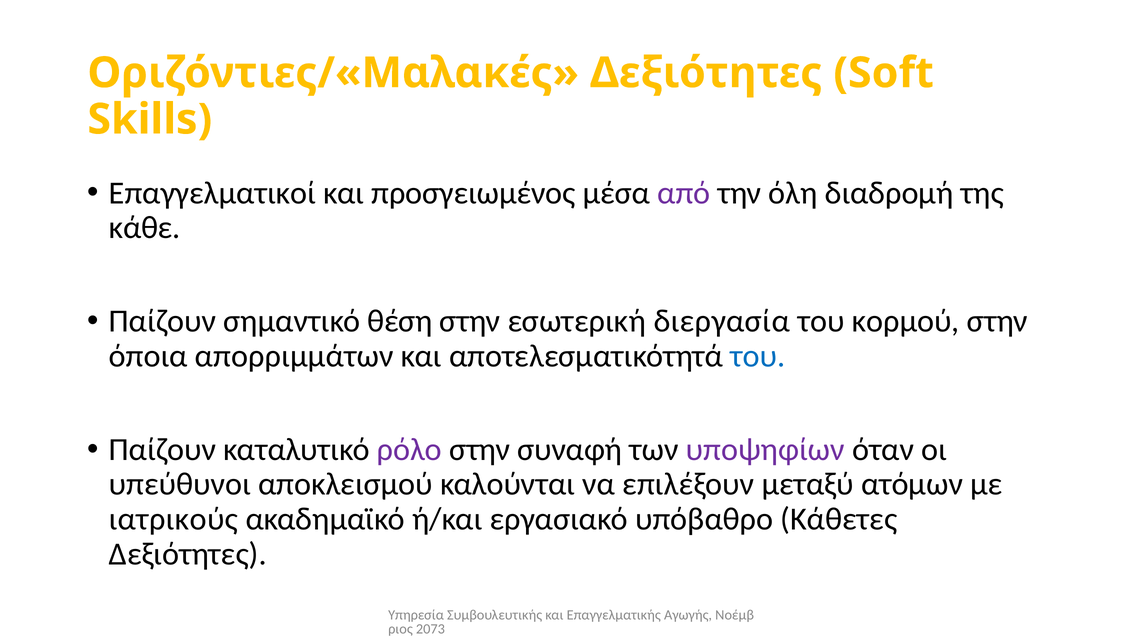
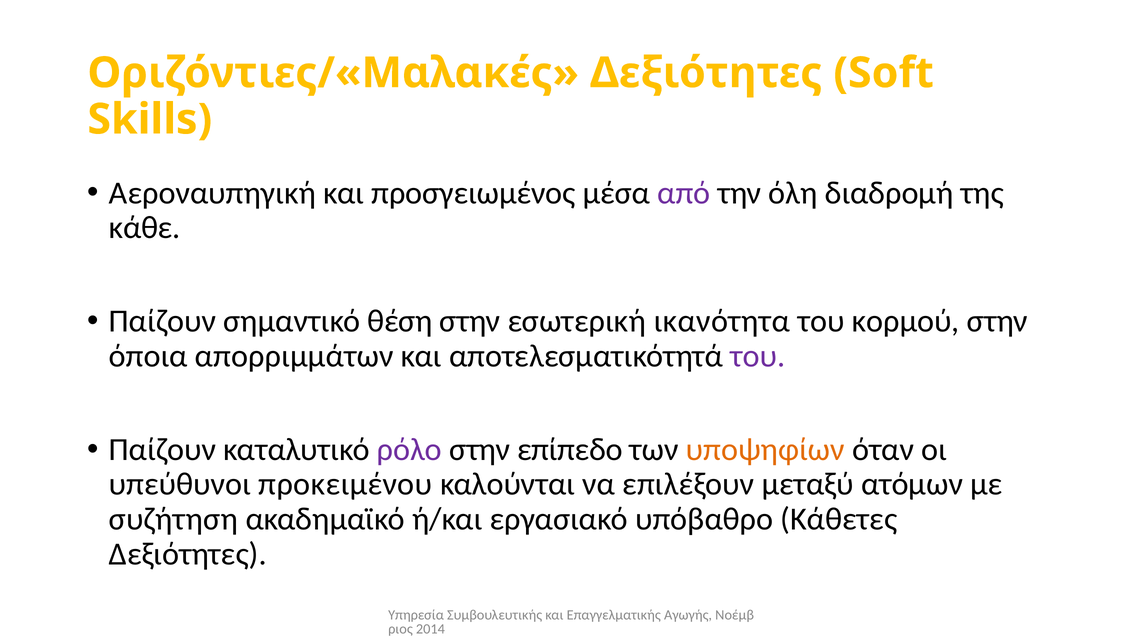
Επαγγελματικοί: Επαγγελματικοί -> Αεροναυπηγική (213, 193)
διεργασία: διεργασία -> ικανότητα (722, 322)
του colour: blue -> purple (758, 356)
συναφή: συναφή -> επίπεδο (570, 450)
υποψηφίων colour: purple -> orange (765, 450)
αποκλεισμού: αποκλεισμού -> προκειμένου (345, 485)
ιατρικούς: ιατρικούς -> συζήτηση (173, 520)
2073: 2073 -> 2014 (430, 630)
